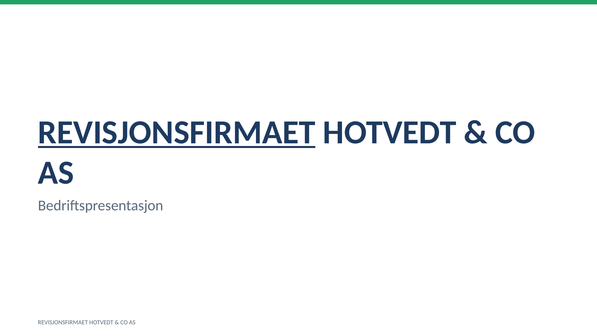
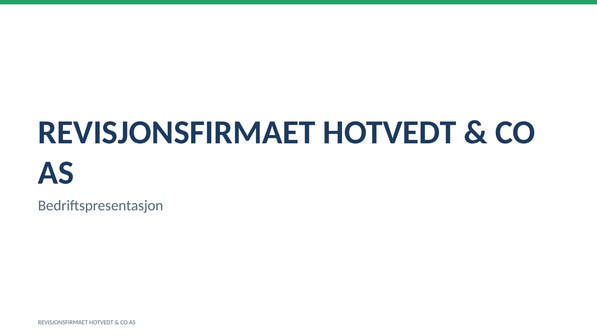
REVISJONSFIRMAET underline: present -> none (177, 132)
